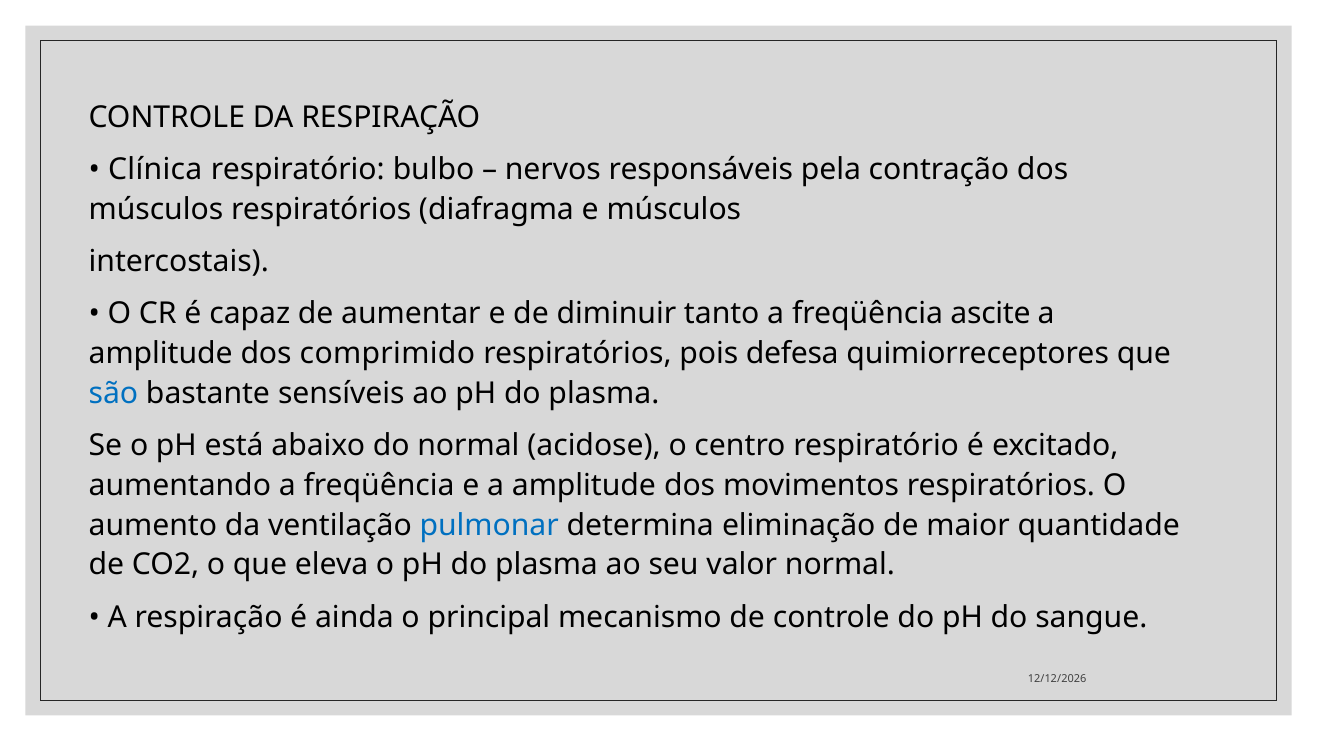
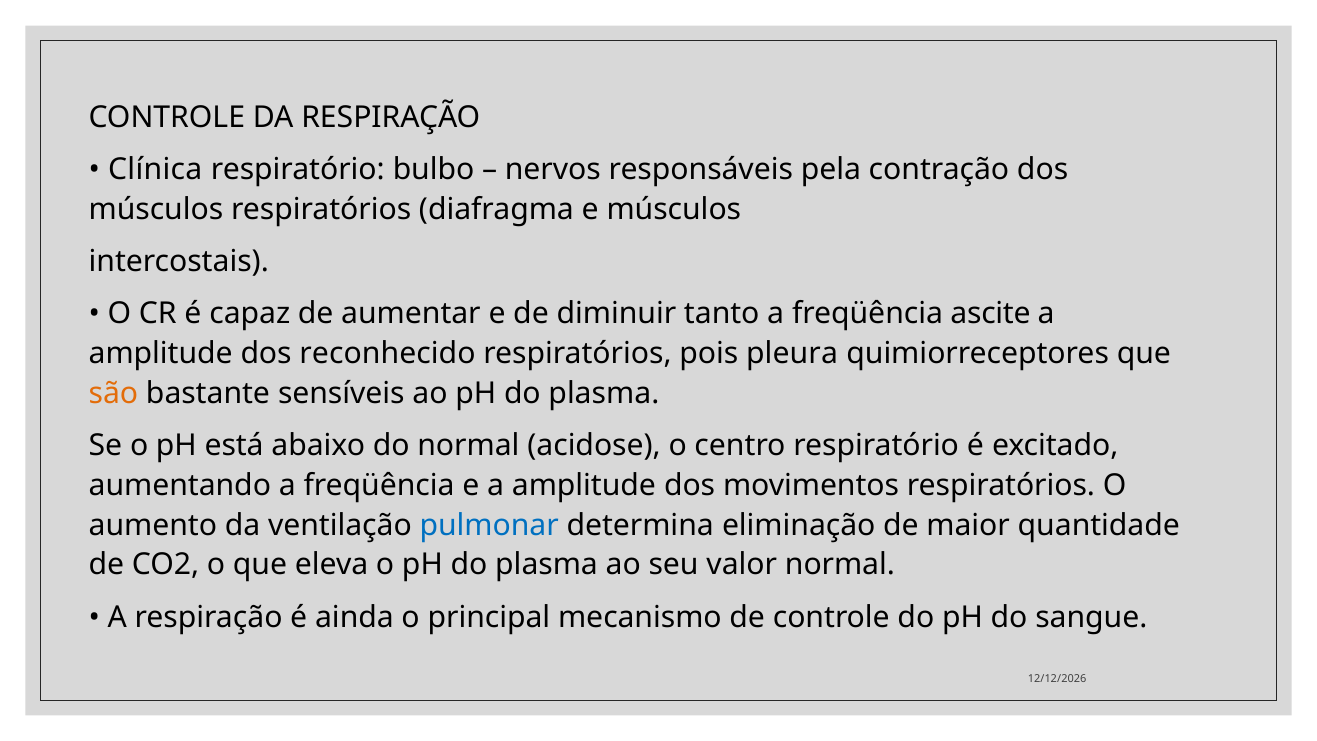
comprimido: comprimido -> reconhecido (388, 353)
defesa: defesa -> pleura (792, 353)
são colour: blue -> orange (113, 393)
